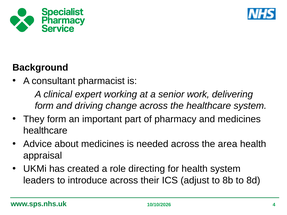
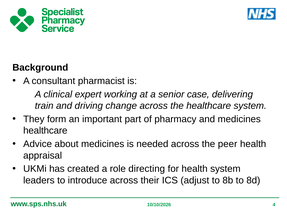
work: work -> case (198, 94)
form: form -> train (44, 106)
area: area -> peer (228, 144)
